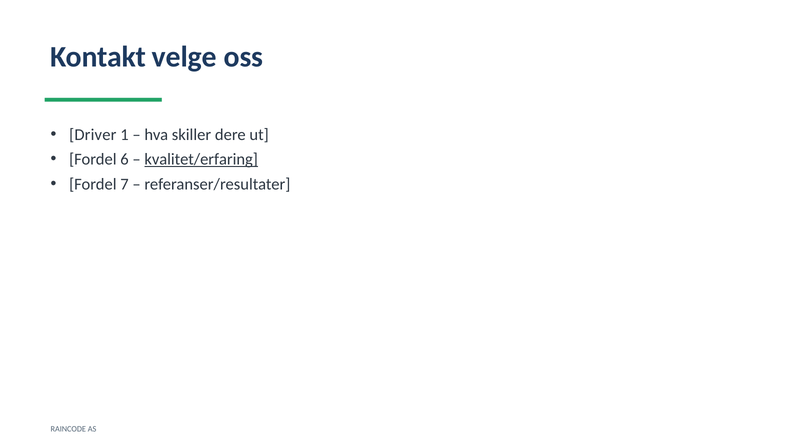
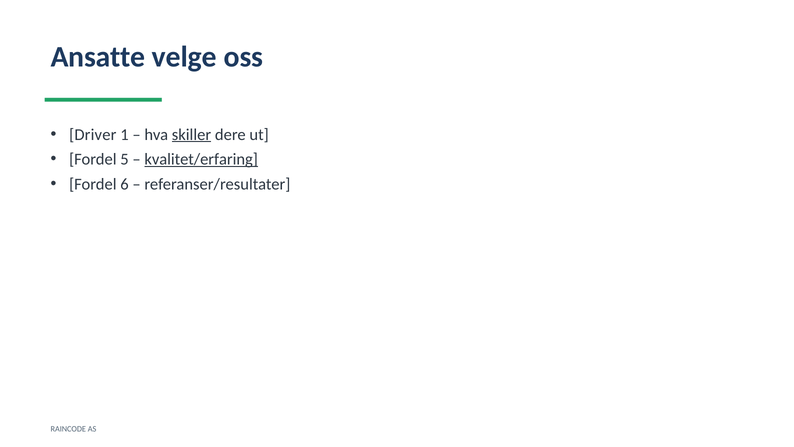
Kontakt: Kontakt -> Ansatte (98, 57)
skiller underline: none -> present (191, 134)
6: 6 -> 5 (125, 159)
7: 7 -> 6 (125, 184)
